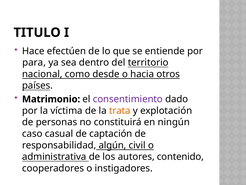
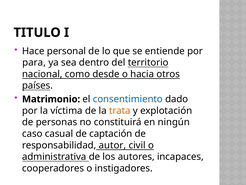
efectúen: efectúen -> personal (66, 51)
consentimiento colour: purple -> blue (128, 99)
algún: algún -> autor (112, 145)
contenido: contenido -> incapaces (180, 156)
